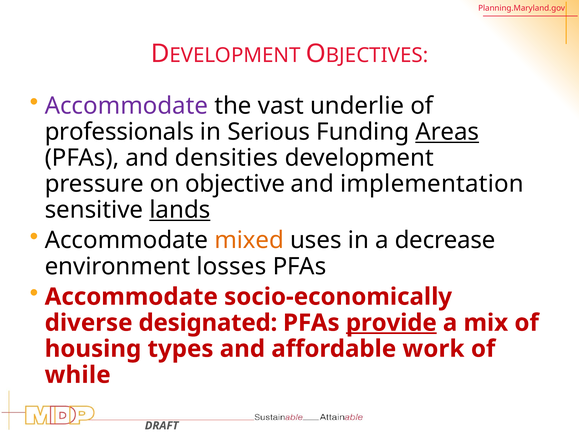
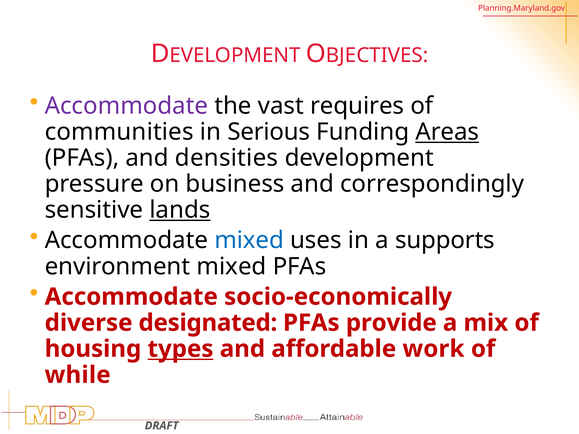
underlie: underlie -> requires (357, 106)
professionals: professionals -> communities (119, 132)
objective: objective -> business (235, 184)
implementation: implementation -> correspondingly (432, 184)
mixed colour: orange -> blue (249, 241)
decrease: decrease -> supports (445, 241)
environment losses: losses -> mixed (231, 267)
provide underline: present -> none (391, 323)
types underline: none -> present (181, 349)
